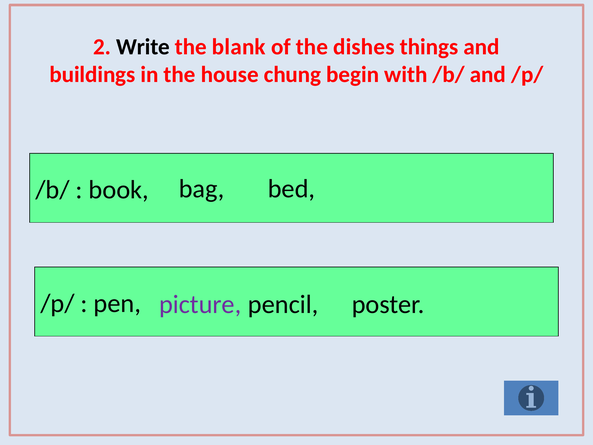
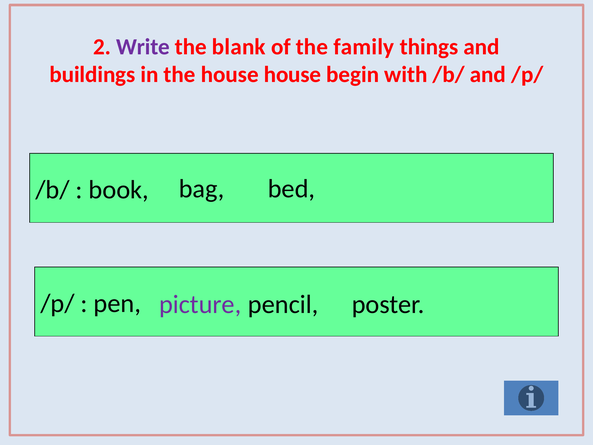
Write colour: black -> purple (143, 47)
dishes: dishes -> family (364, 47)
house chung: chung -> house (292, 75)
